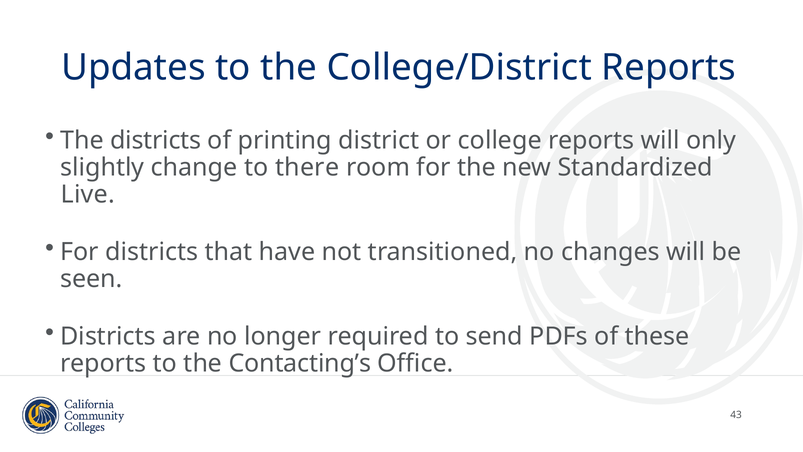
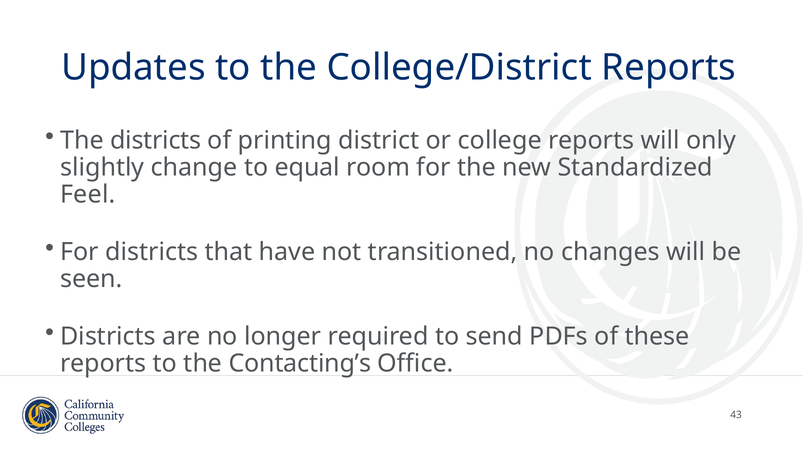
there: there -> equal (307, 167)
Live: Live -> Feel (88, 194)
